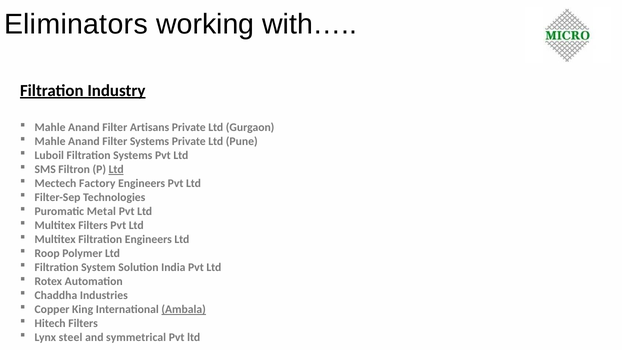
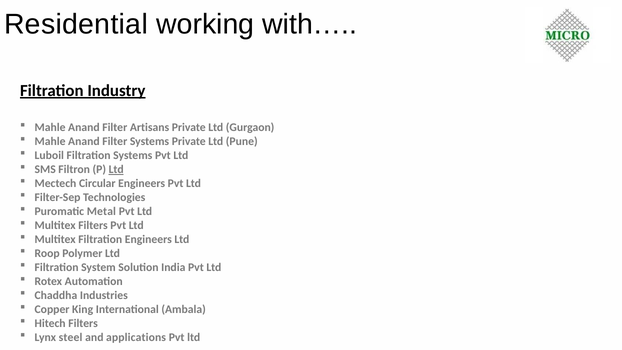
Eliminators: Eliminators -> Residential (76, 24)
Factory: Factory -> Circular (97, 183)
Ambala underline: present -> none (184, 309)
symmetrical: symmetrical -> applications (136, 337)
